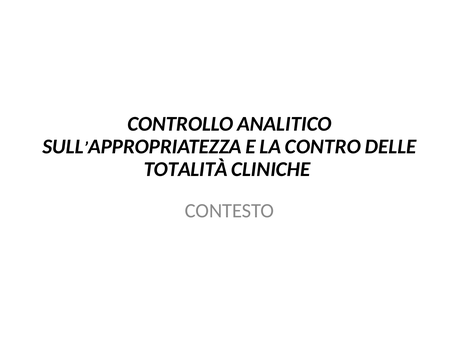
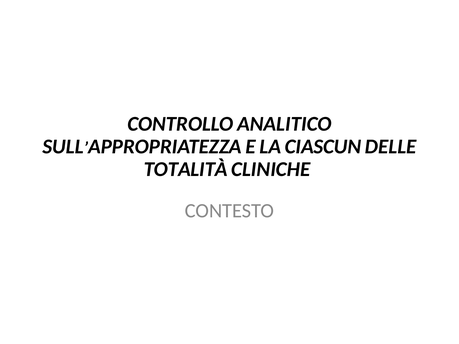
CONTRO: CONTRO -> CIASCUN (323, 147)
